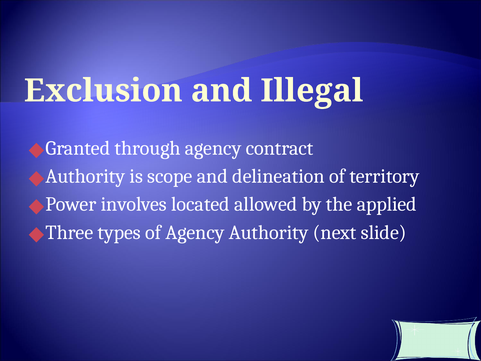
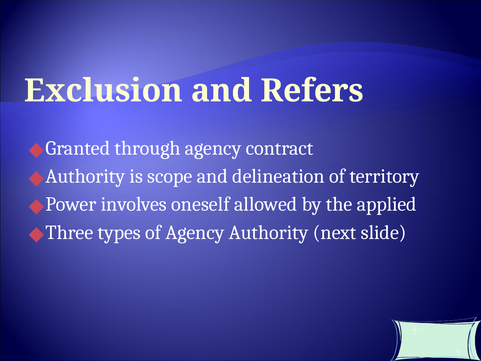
Illegal: Illegal -> Refers (312, 91)
located: located -> oneself (200, 204)
